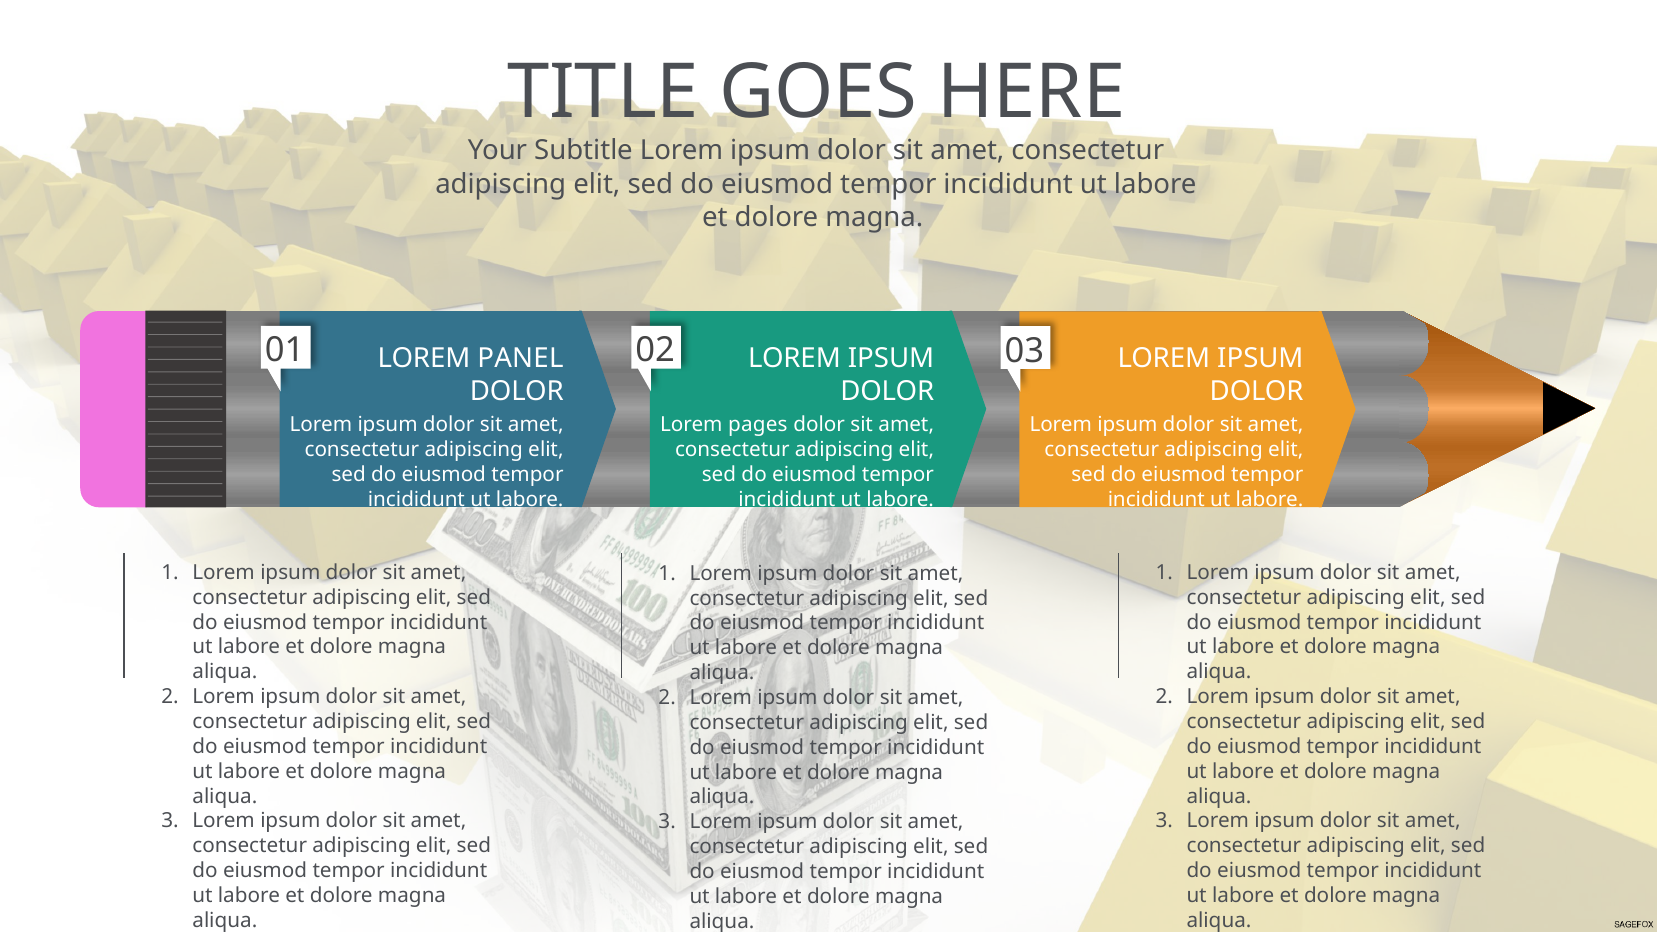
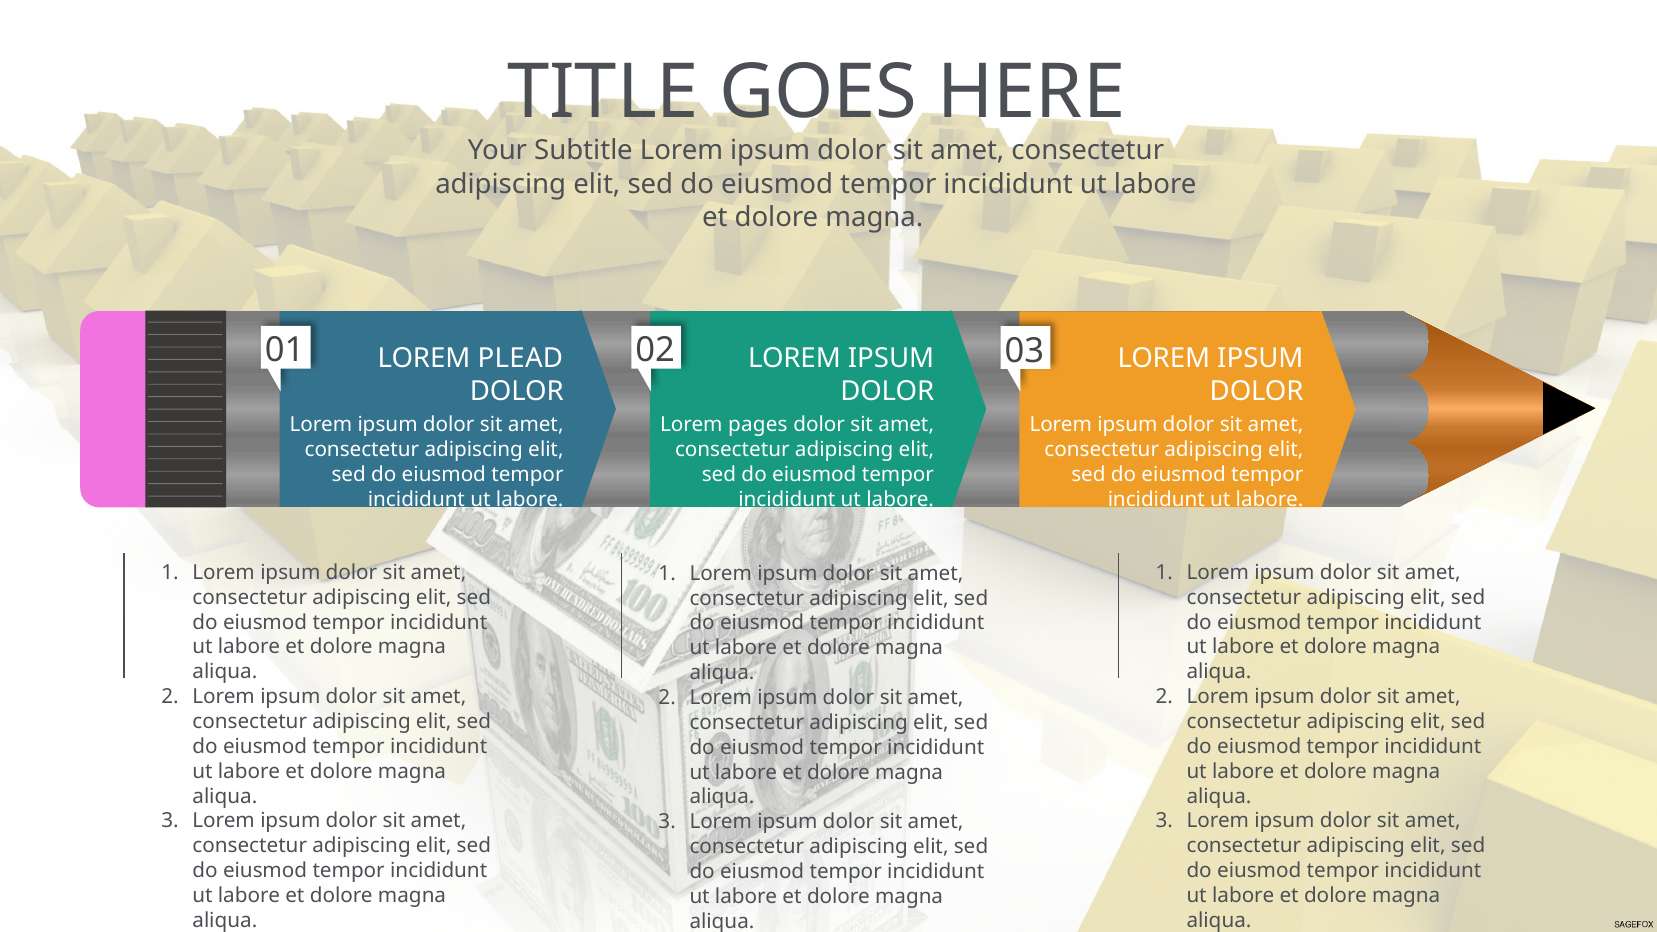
PANEL: PANEL -> PLEAD (520, 358)
